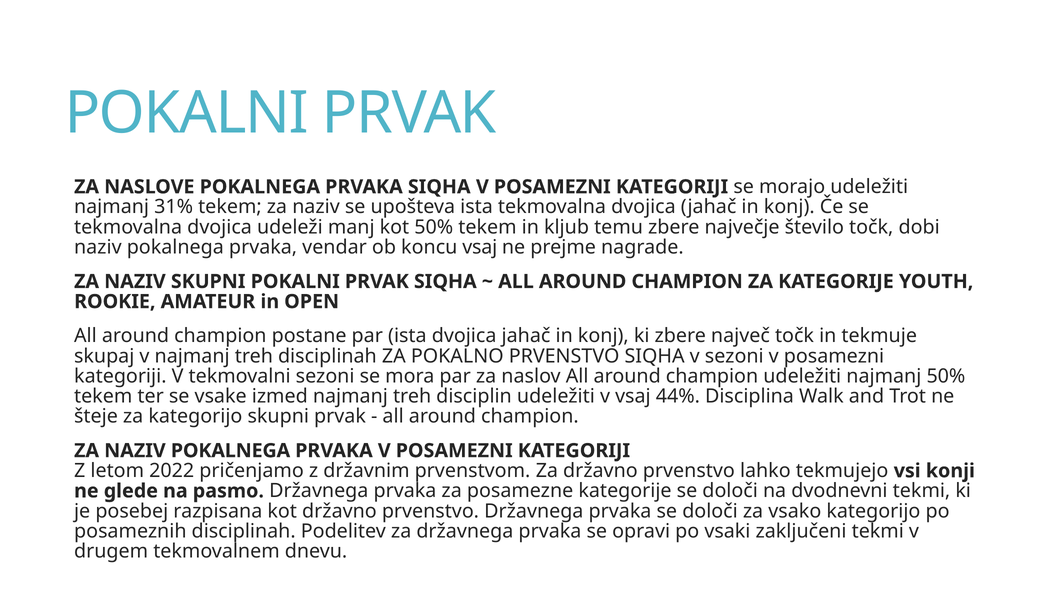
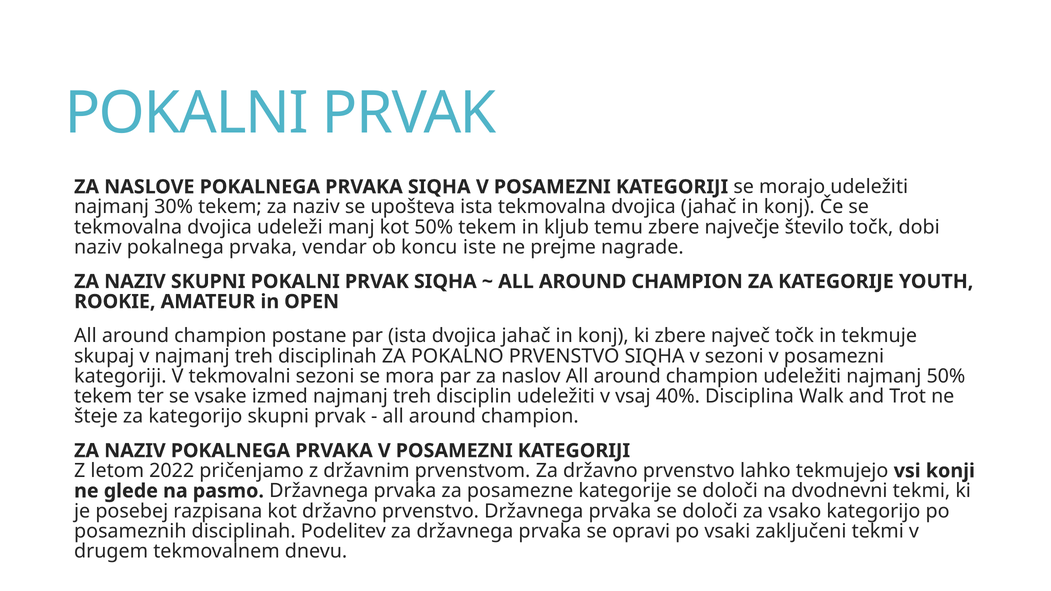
31%: 31% -> 30% (174, 207)
koncu vsaj: vsaj -> iste (480, 247)
44%: 44% -> 40% (678, 396)
